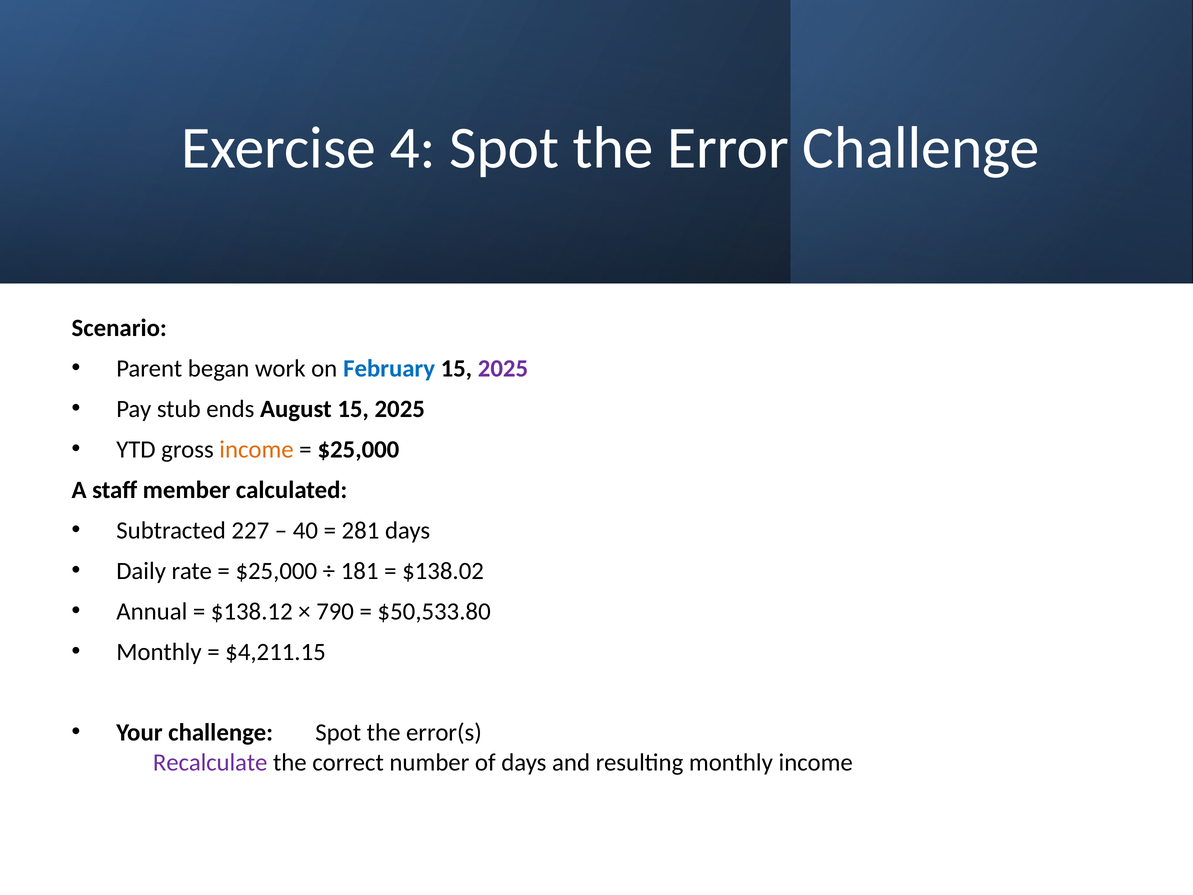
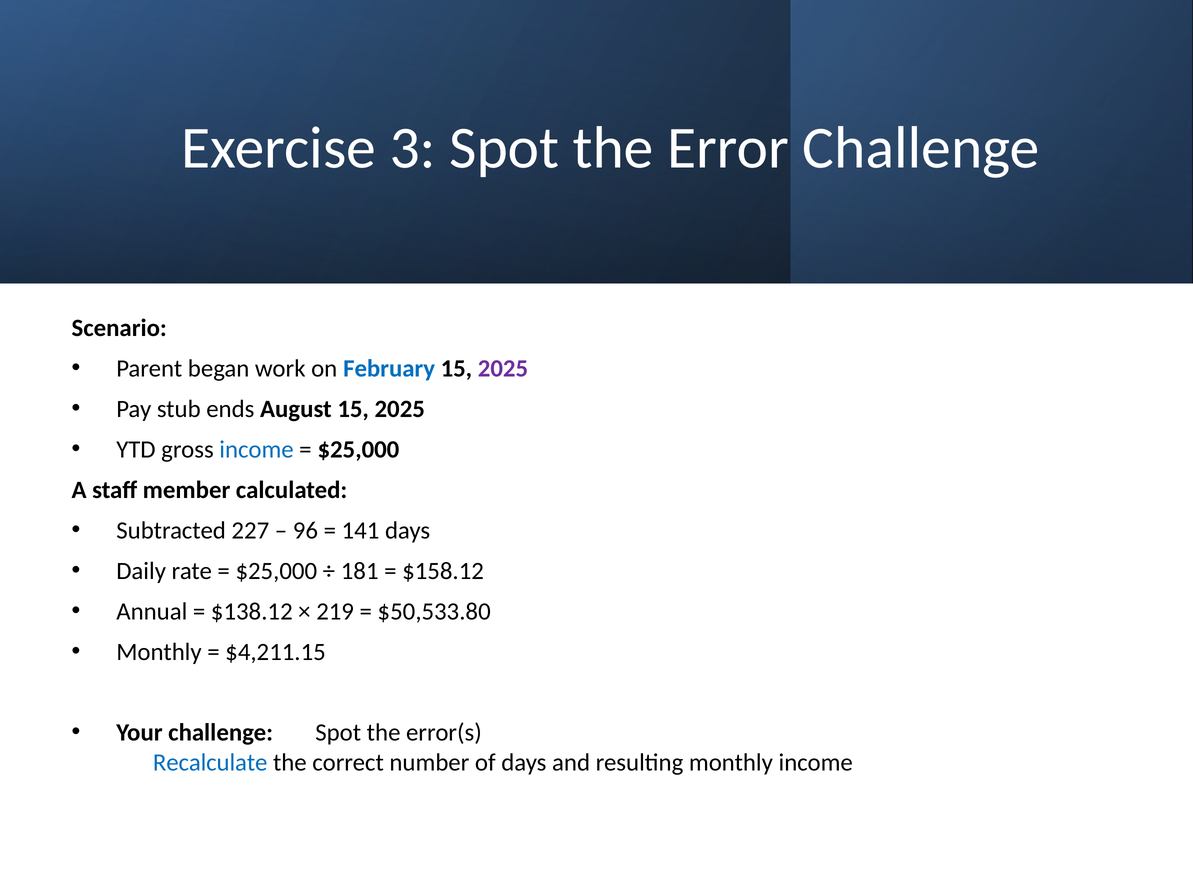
4: 4 -> 3 (413, 148)
income colour: orange -> blue (257, 449)
40: 40 -> 96 (305, 530)
281: 281 -> 141 (360, 530)
$138.02: $138.02 -> $158.12 (443, 571)
790: 790 -> 219 (335, 611)
Recalculate colour: purple -> blue (210, 762)
